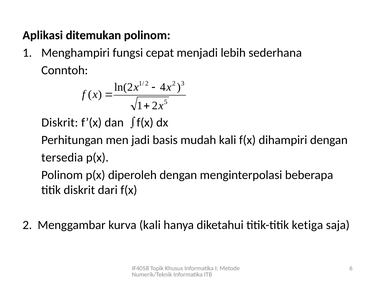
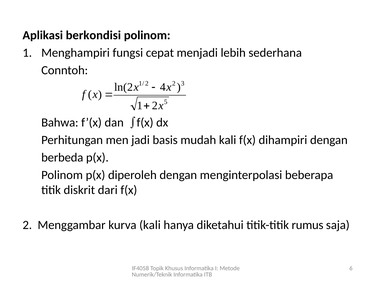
ditemukan: ditemukan -> berkondisi (93, 35)
Diskrit: Diskrit -> Bahwa (60, 123)
tersedia: tersedia -> berbeda (62, 158)
ketiga: ketiga -> rumus (308, 225)
